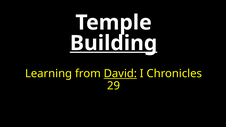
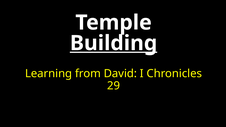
David underline: present -> none (120, 74)
